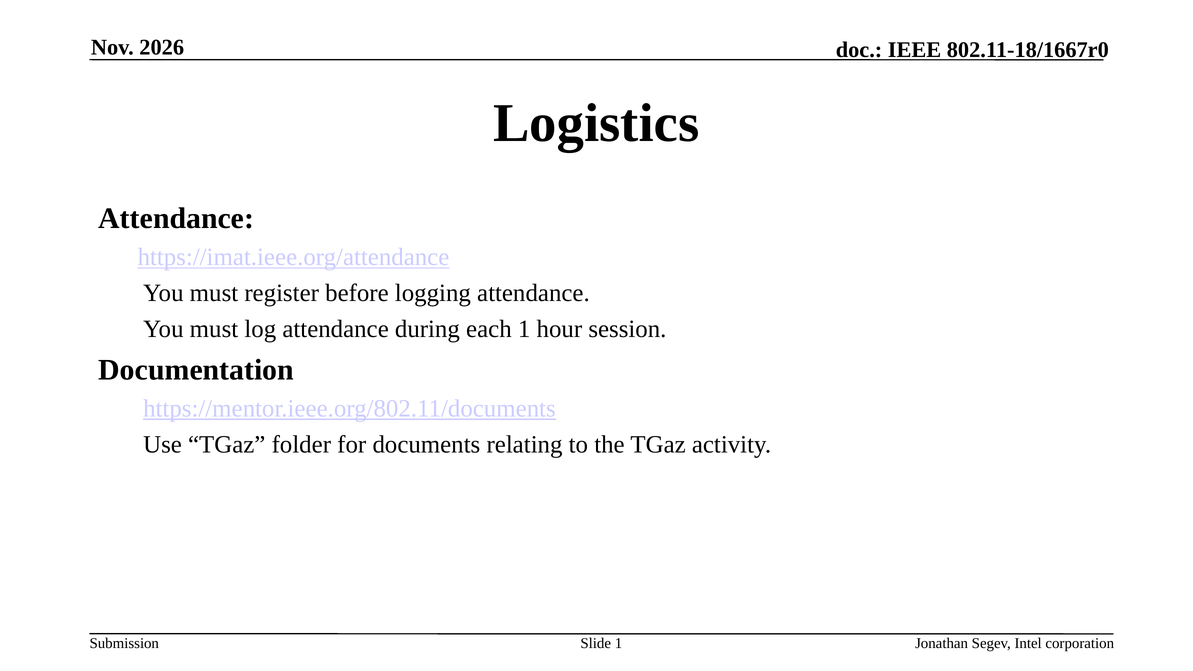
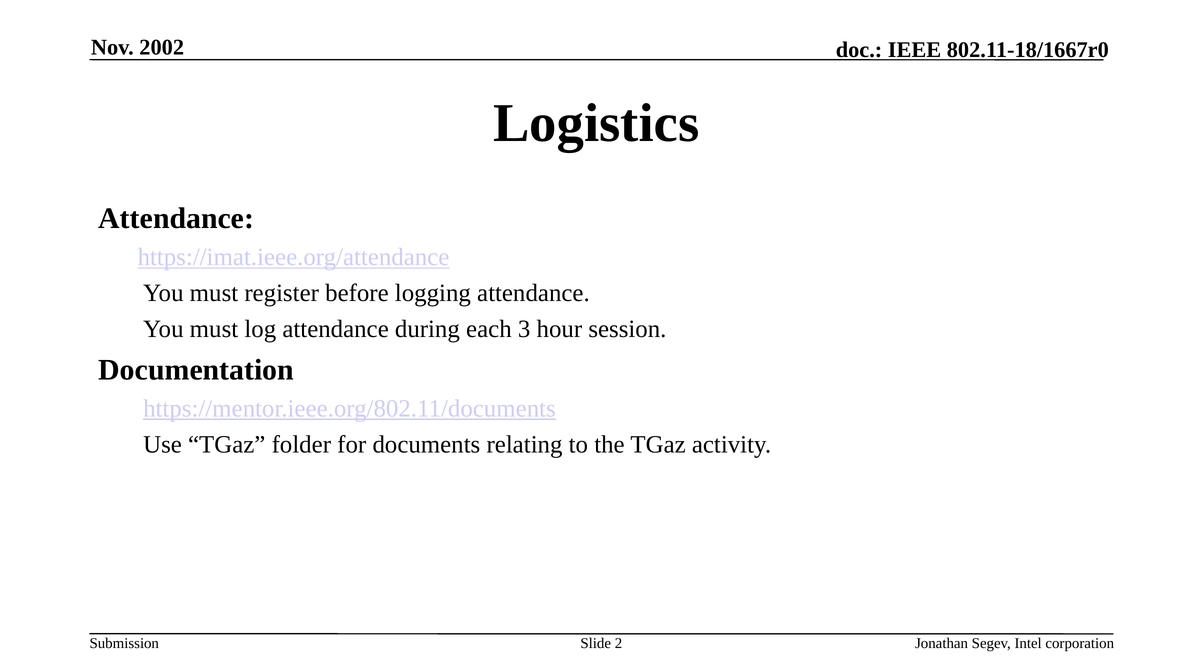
2026: 2026 -> 2002 (162, 47)
each 1: 1 -> 3 (524, 329)
Slide 1: 1 -> 2 (619, 644)
